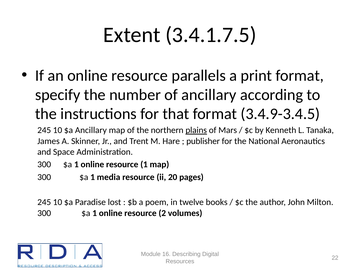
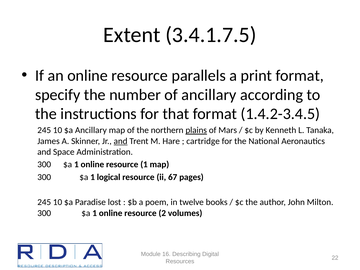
3.4.9-3.4.5: 3.4.9-3.4.5 -> 1.4.2-3.4.5 (280, 114)
and underline: none -> present (121, 141)
publisher: publisher -> cartridge (203, 141)
media: media -> logical (109, 177)
20: 20 -> 67 (173, 177)
